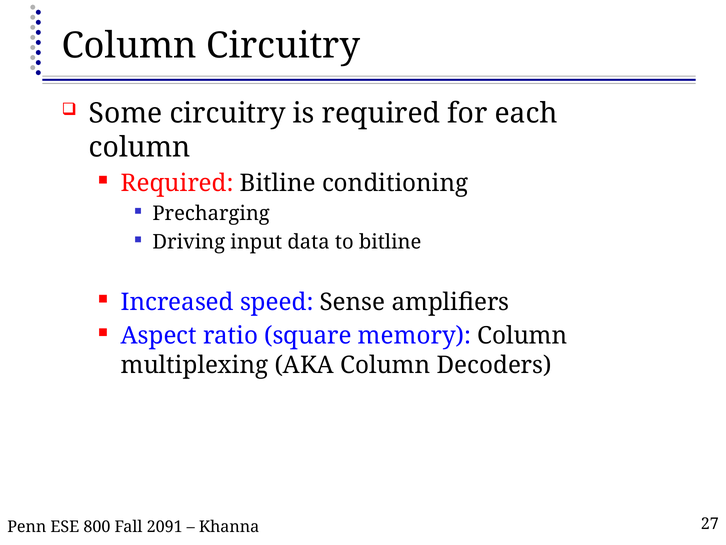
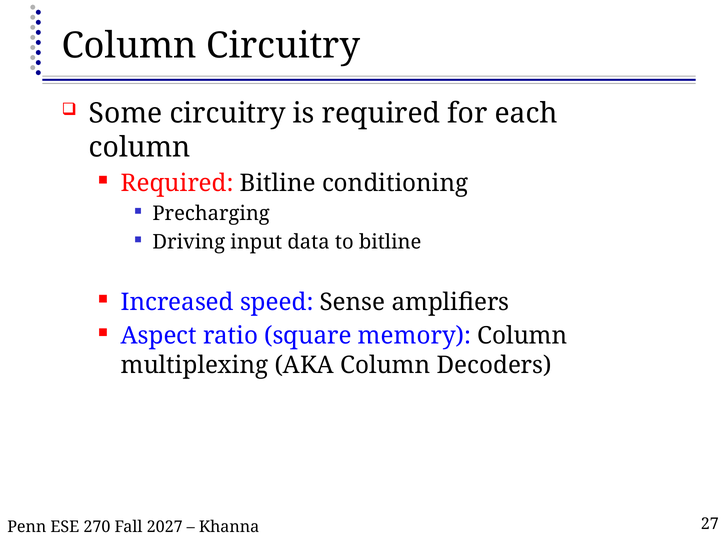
800: 800 -> 270 (97, 526)
2091: 2091 -> 2027 (165, 526)
